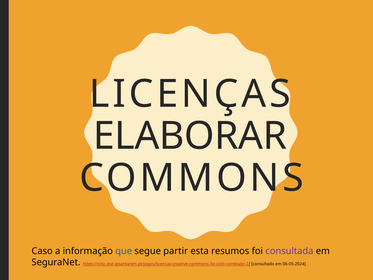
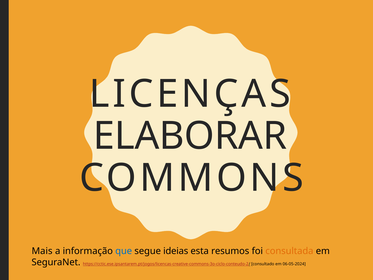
Caso: Caso -> Mais (42, 251)
partir: partir -> ideias (176, 251)
consultada colour: purple -> orange (289, 251)
